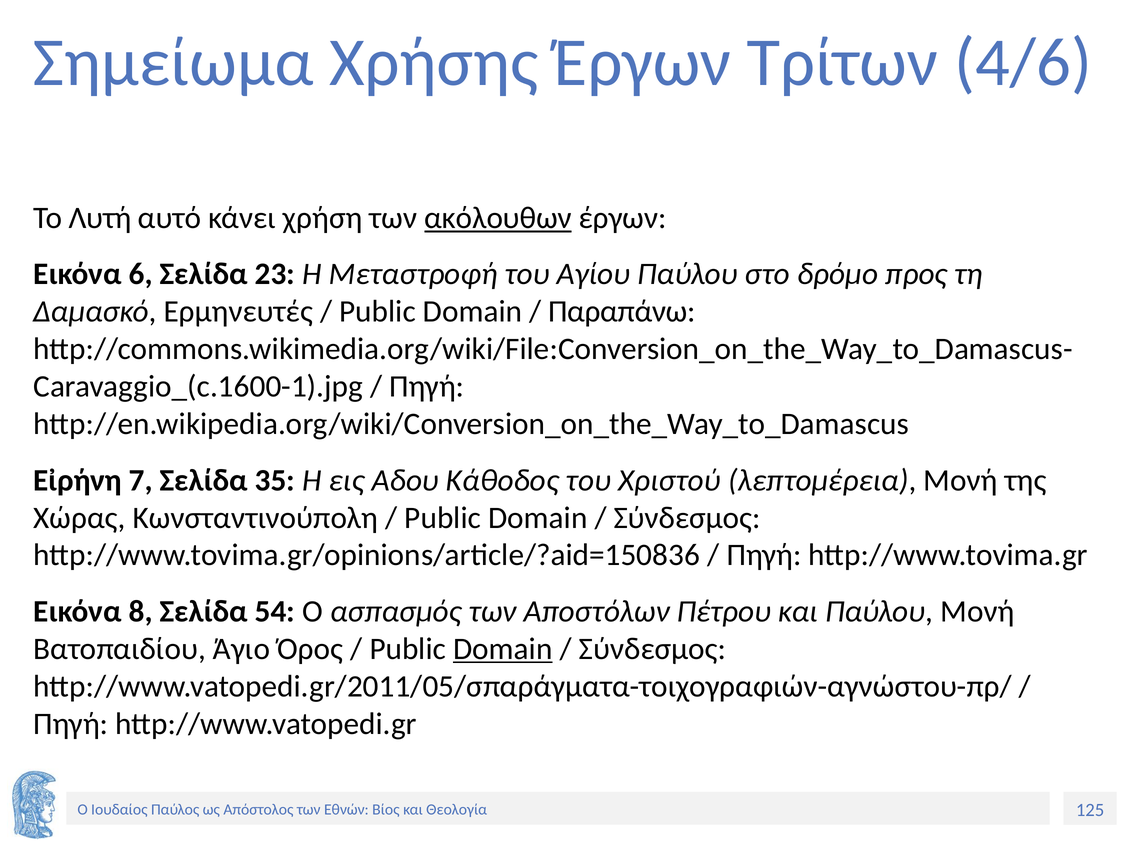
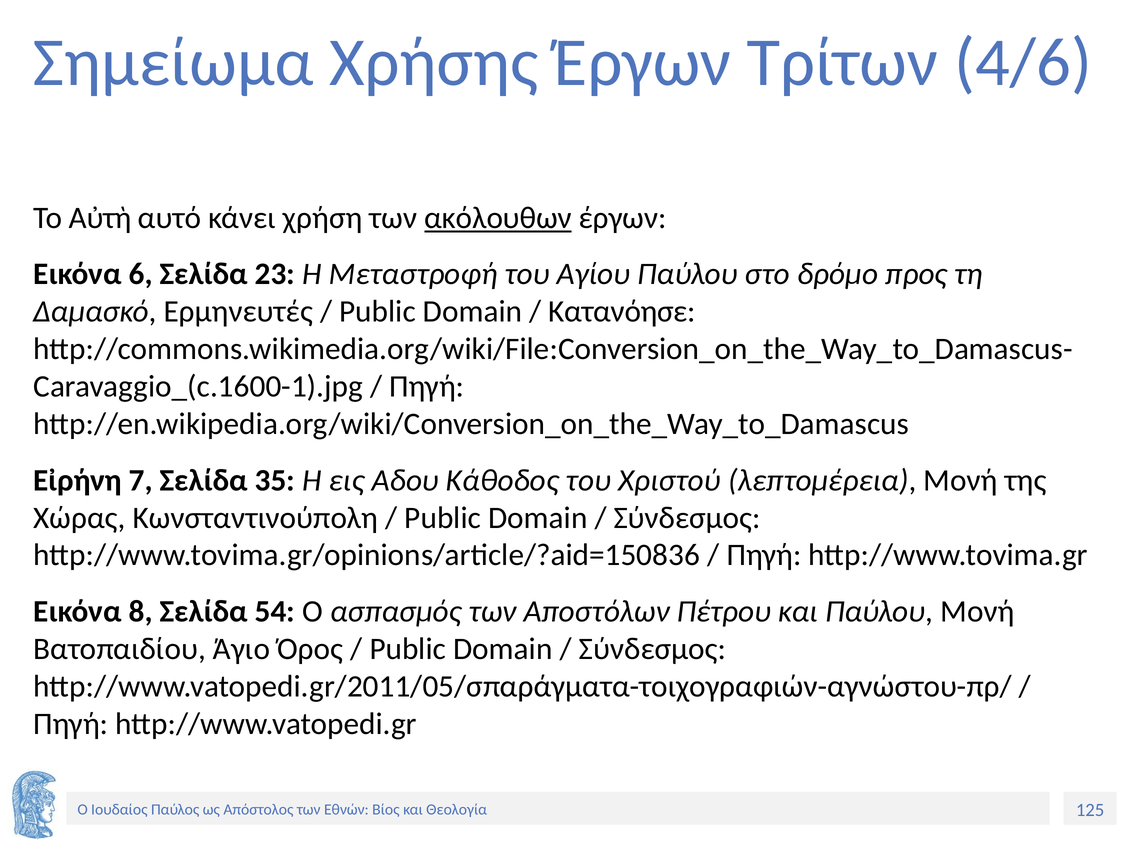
Λυτή: Λυτή -> Αὐτὴ (100, 218)
Παραπάνω: Παραπάνω -> Κατανόησε (622, 312)
Domain underline: present -> none (503, 649)
